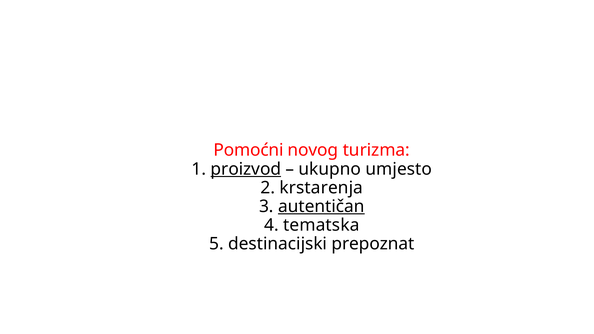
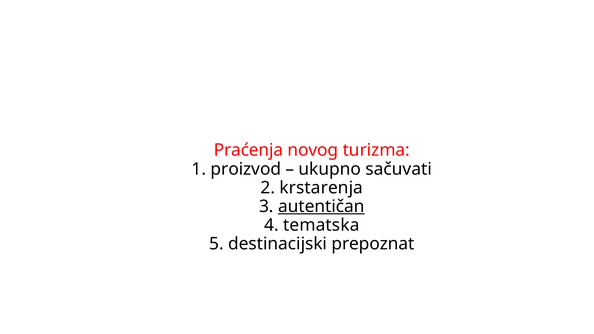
Pomoćni: Pomoćni -> Praćenja (248, 150)
proizvod underline: present -> none (246, 169)
umjesto: umjesto -> sačuvati (399, 169)
